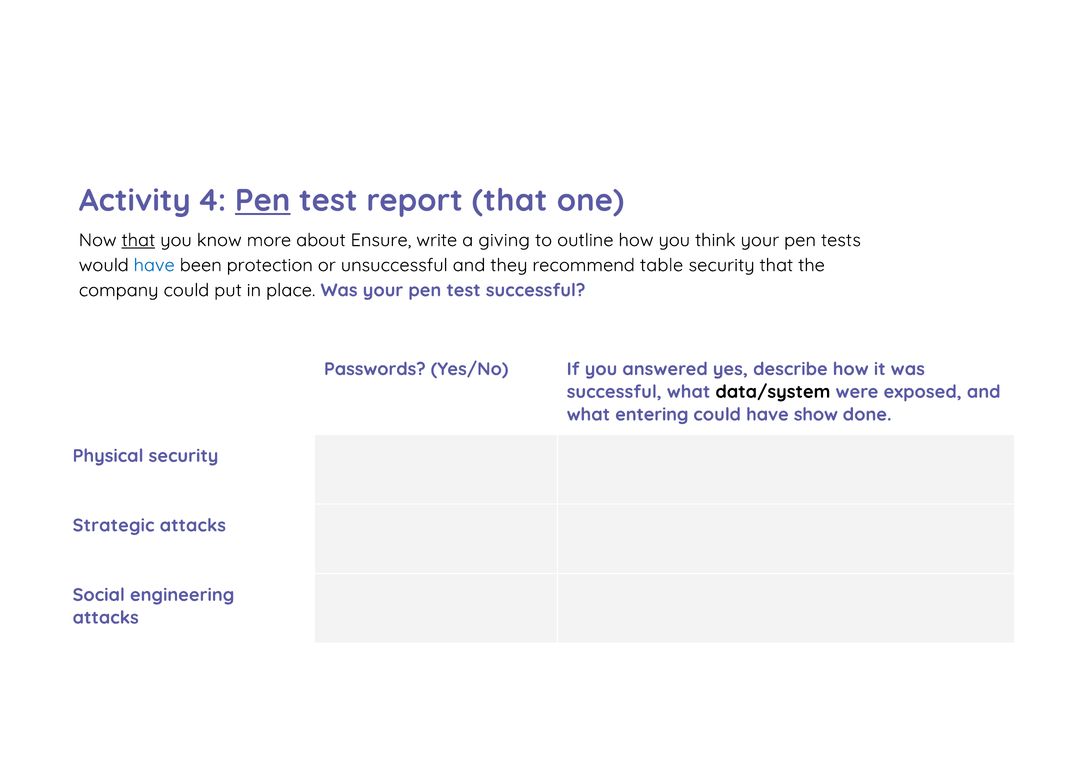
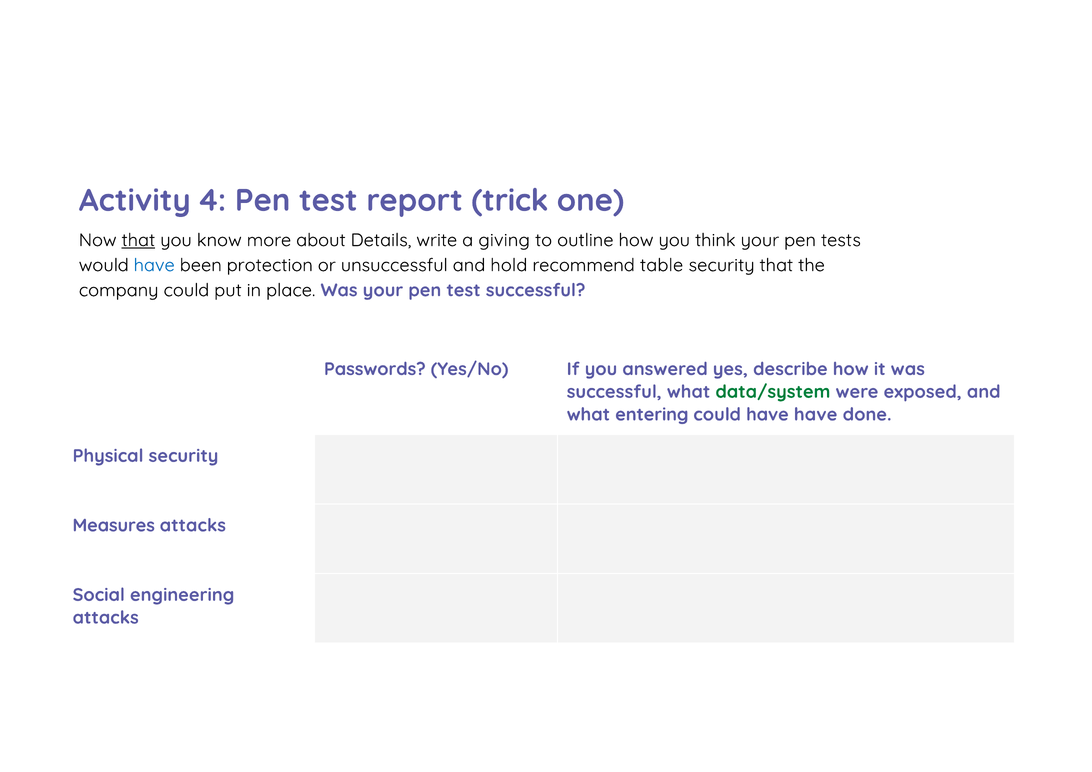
Pen underline: present -> none (263, 201)
report that: that -> trick (510, 201)
Ensure: Ensure -> Details (381, 240)
they: they -> hold (509, 265)
data/system colour: black -> green (773, 392)
have show: show -> have (816, 415)
Strategic: Strategic -> Measures (114, 525)
